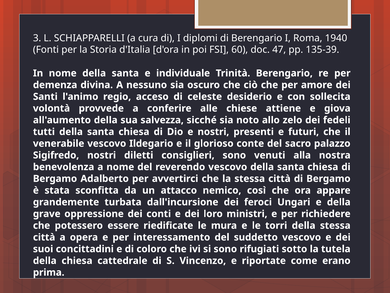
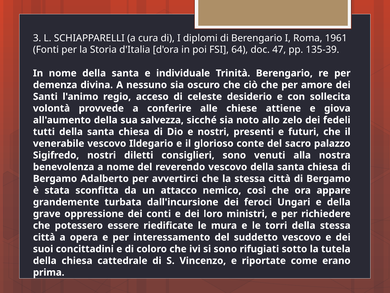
1940: 1940 -> 1961 (336, 38)
60: 60 -> 64 (240, 50)
